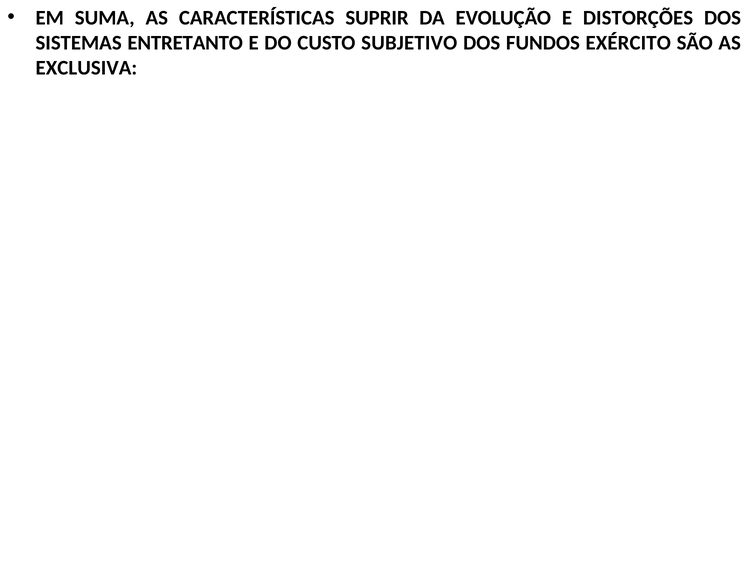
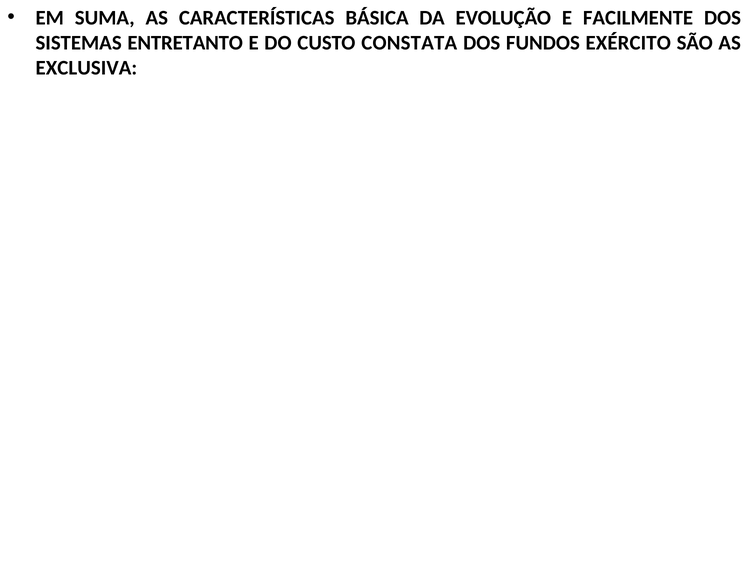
SUPRIR: SUPRIR -> BÁSICA (377, 18)
DISTORÇÕES: DISTORÇÕES -> FACILMENTE (638, 18)
SUBJETIVO: SUBJETIVO -> CONSTATA (409, 43)
